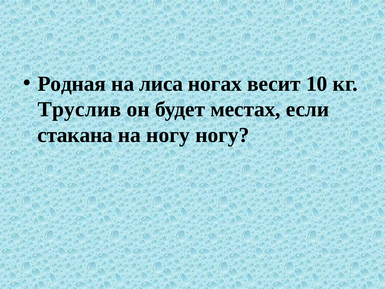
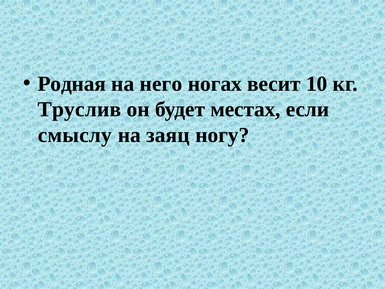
лиса: лиса -> него (161, 84)
стакана: стакана -> смыслу (75, 135)
на ногу: ногу -> заяц (168, 135)
